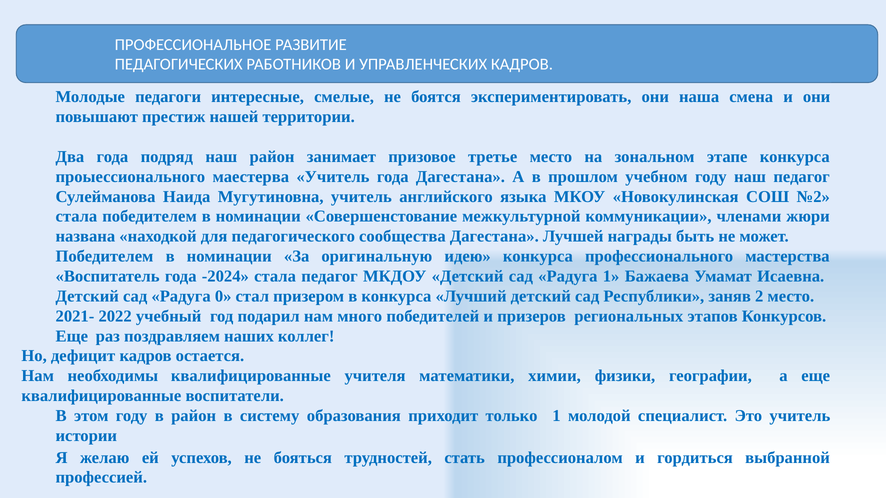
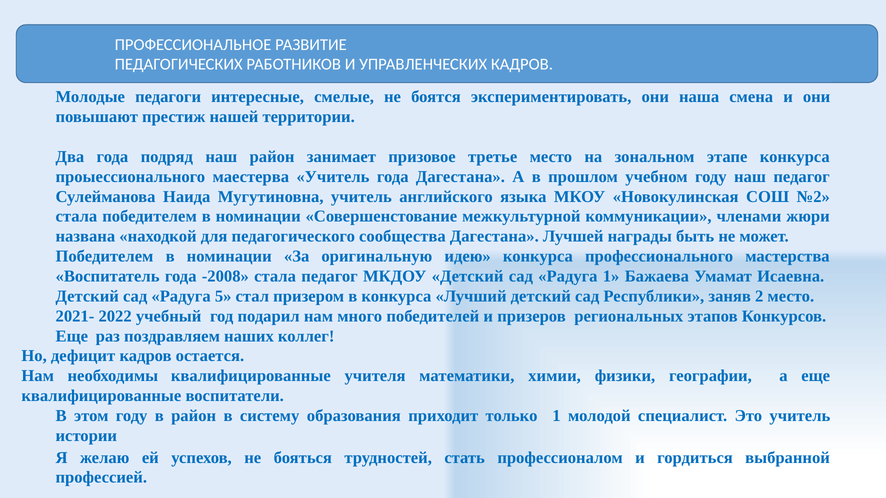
-2024: -2024 -> -2008 (225, 276)
0: 0 -> 5 (223, 296)
